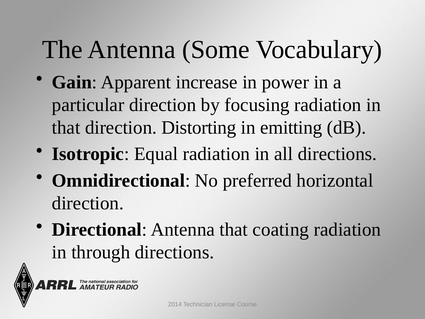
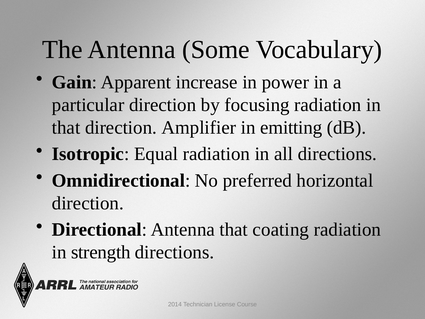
Distorting: Distorting -> Amplifier (199, 127)
through: through -> strength (101, 252)
